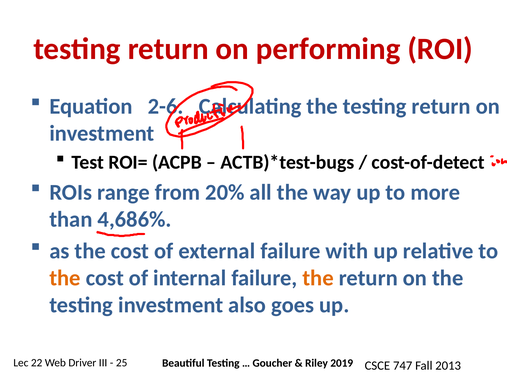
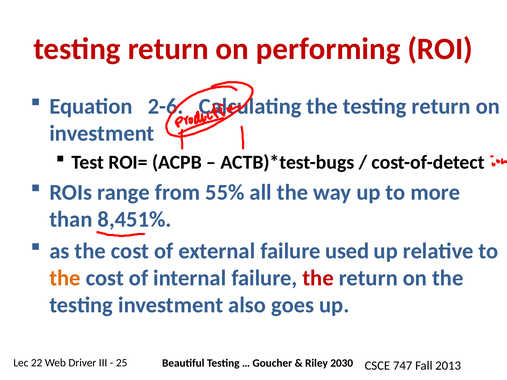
20%: 20% -> 55% (225, 193)
4,686%: 4,686% -> 8,451% (135, 220)
with: with -> used (347, 251)
the colour: orange -> red (318, 278)
2019: 2019 -> 2030 (342, 363)
